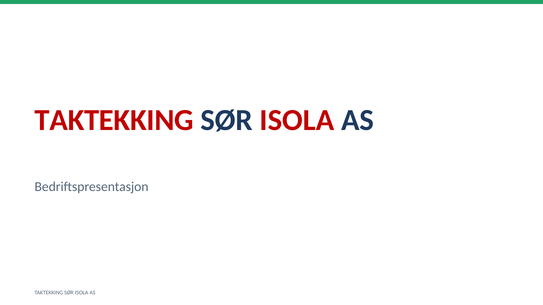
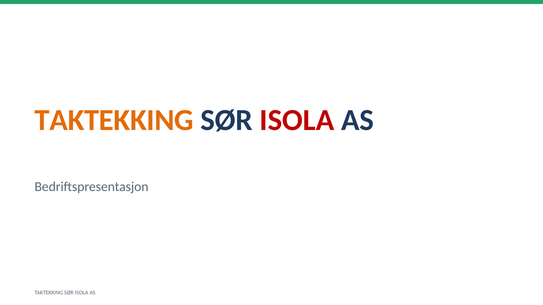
TAKTEKKING colour: red -> orange (114, 120)
